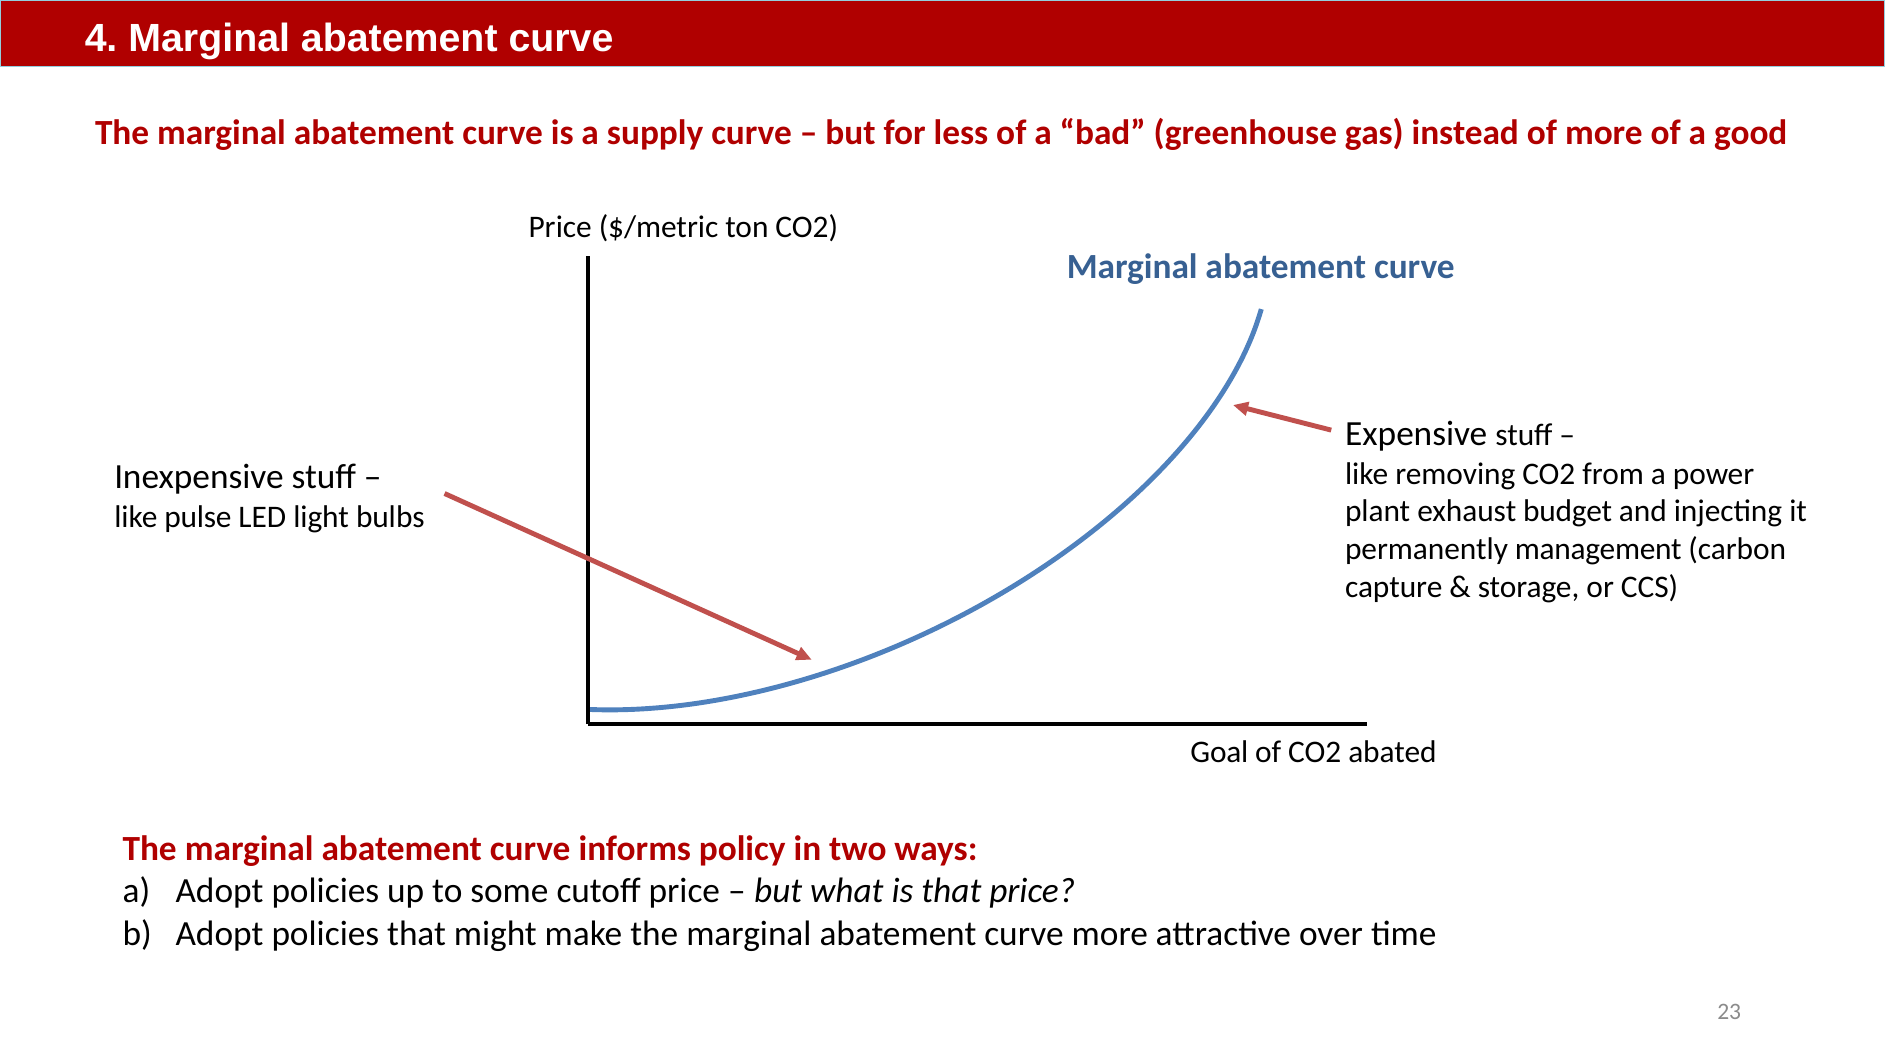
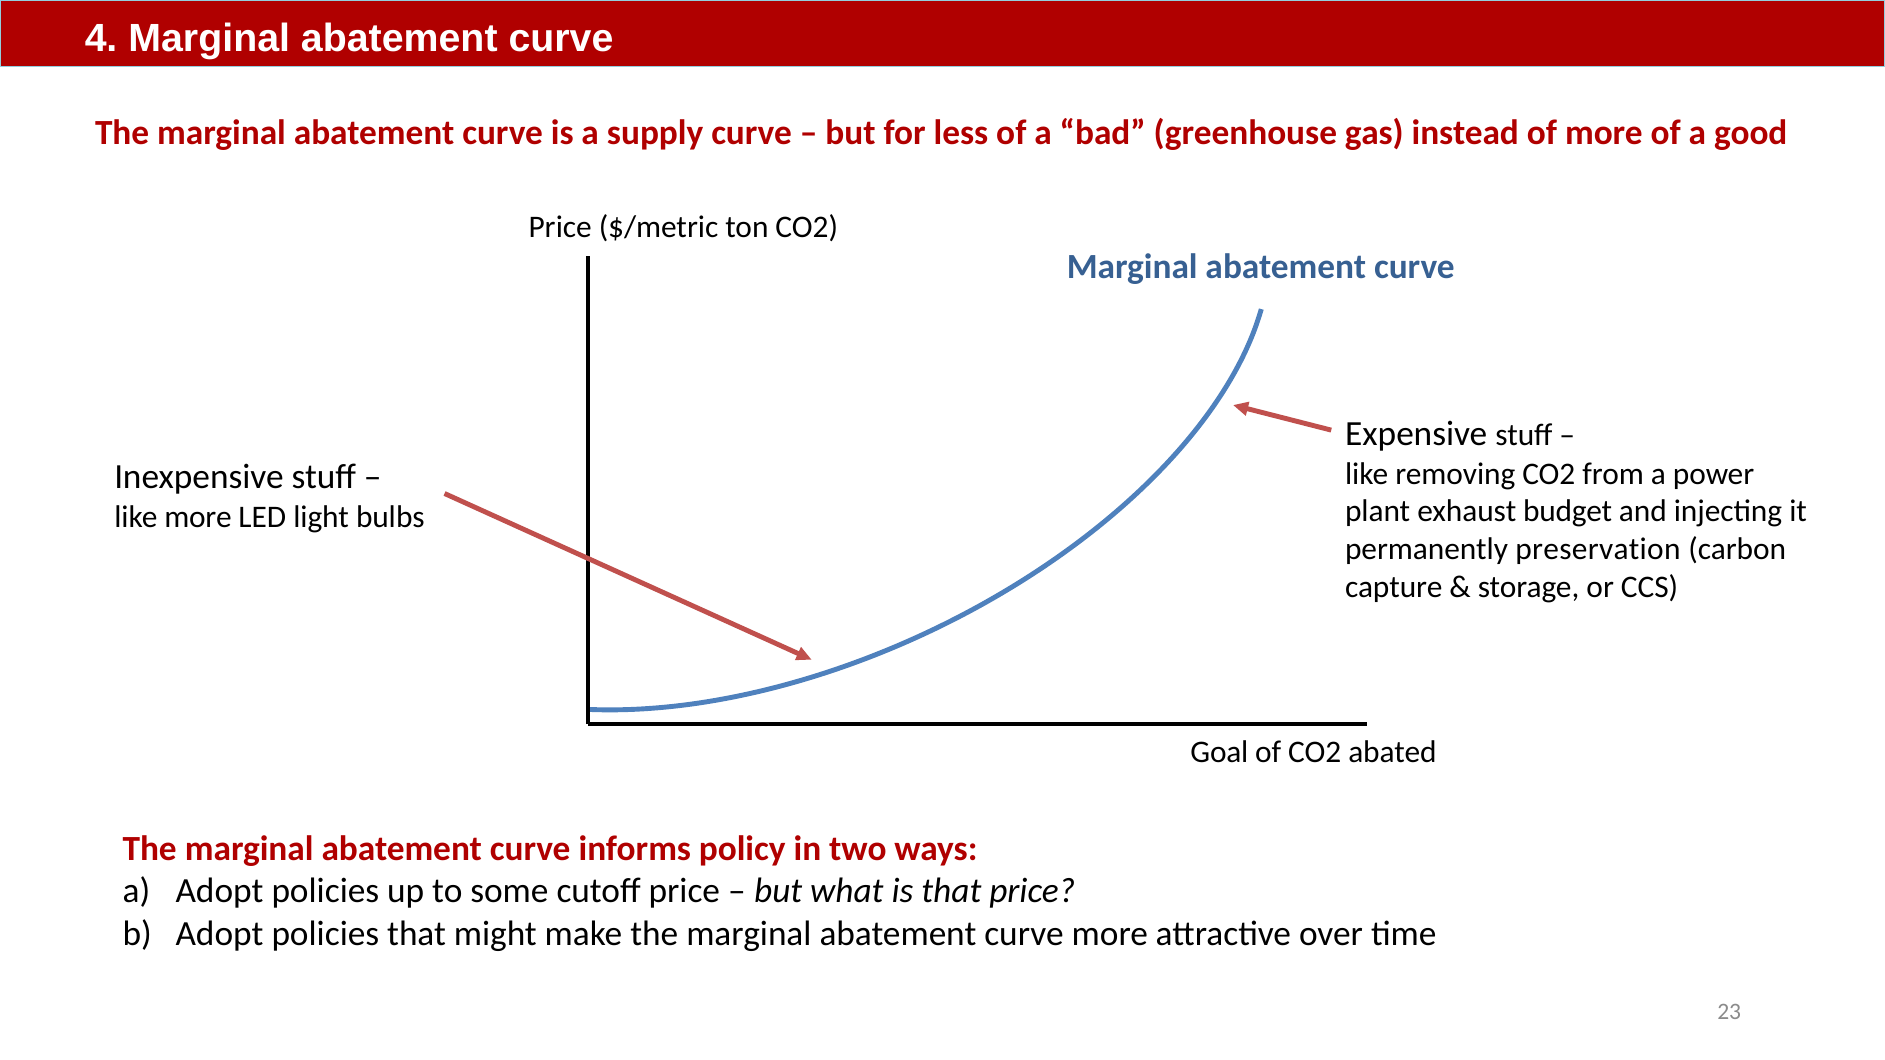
like pulse: pulse -> more (198, 517)
management: management -> preservation (1598, 549)
